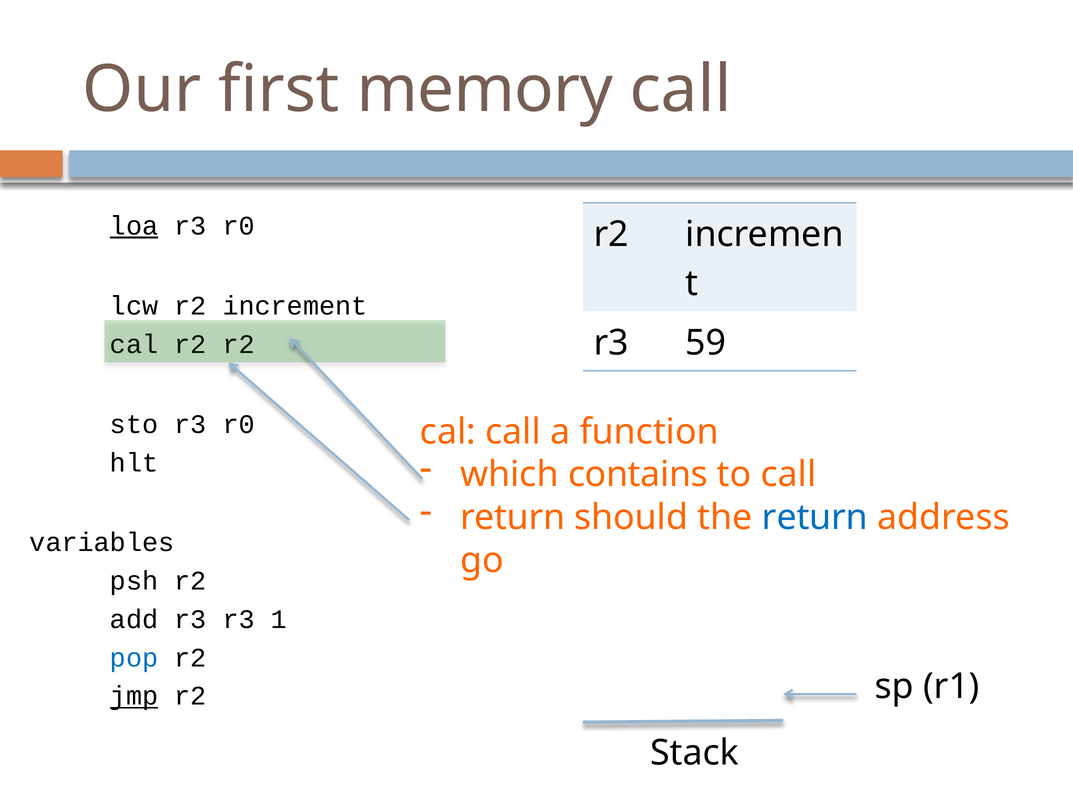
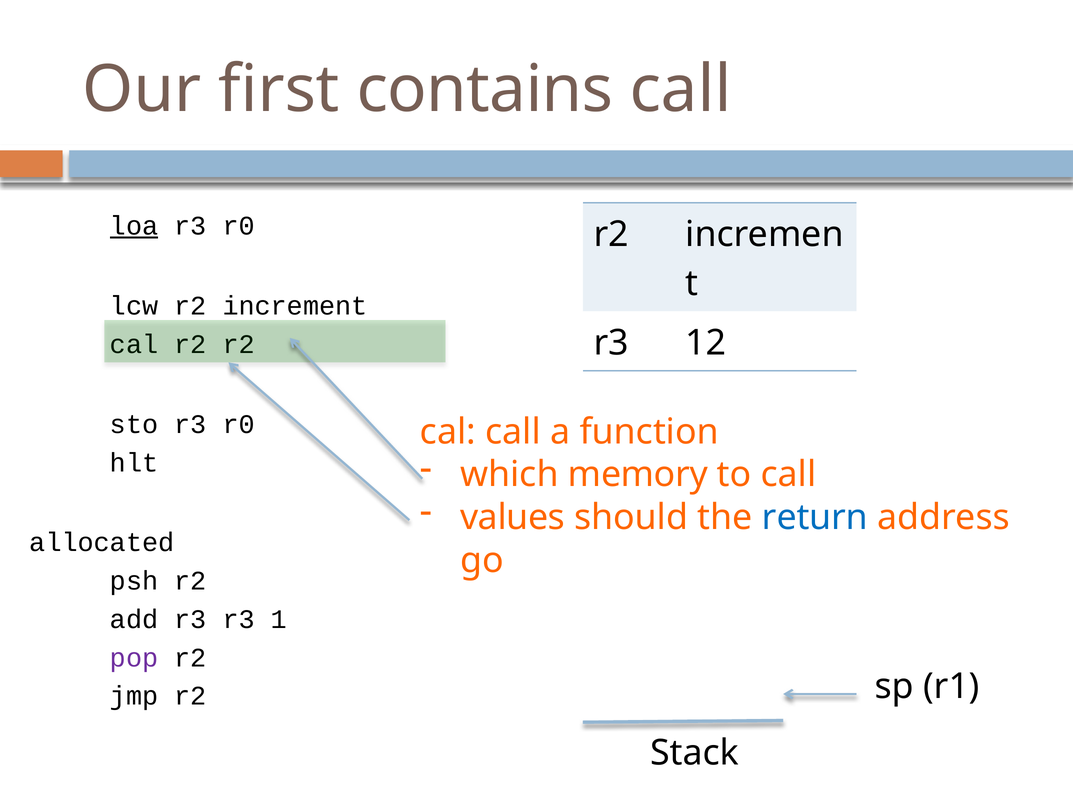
memory: memory -> contains (485, 90)
59: 59 -> 12 (706, 343)
contains: contains -> memory (638, 475)
return: return -> values (513, 517)
variables: variables -> allocated (102, 542)
pop colour: blue -> purple (134, 658)
jmp underline: present -> none (134, 696)
